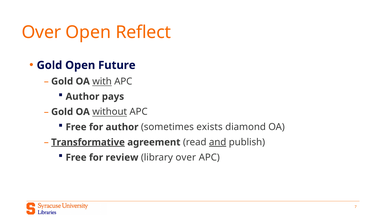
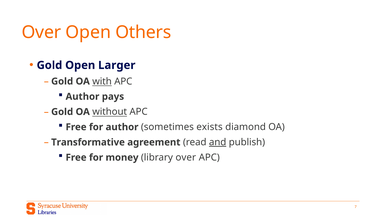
Reflect: Reflect -> Others (143, 32)
Future: Future -> Larger (117, 65)
Transformative underline: present -> none (88, 142)
review: review -> money (122, 158)
